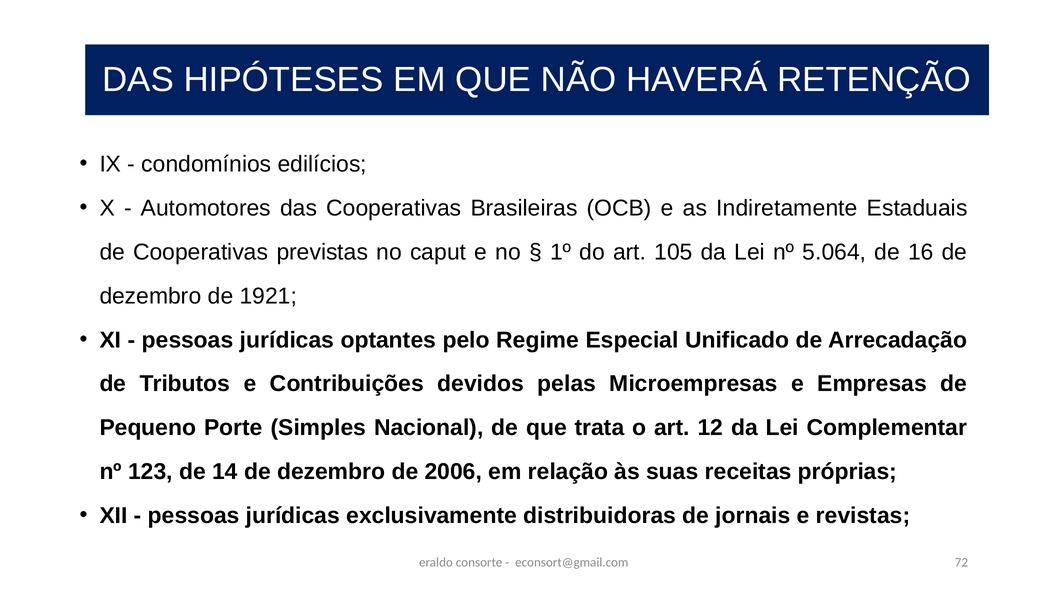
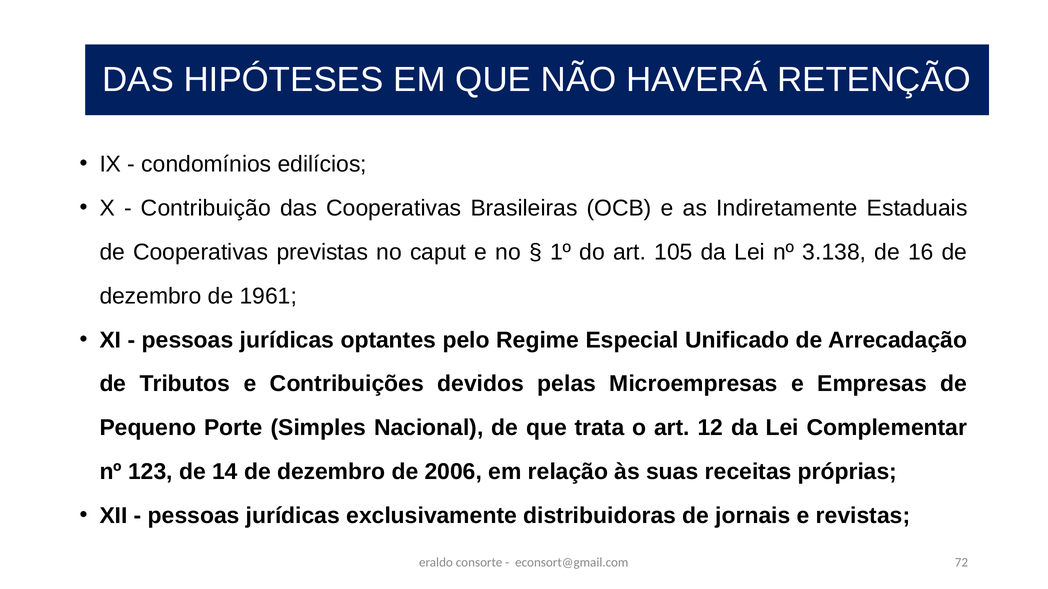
Automotores: Automotores -> Contribuição (206, 208)
5.064: 5.064 -> 3.138 (834, 252)
1921: 1921 -> 1961 (268, 296)
